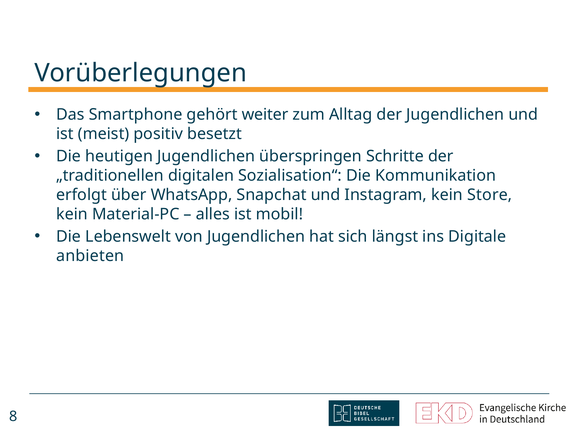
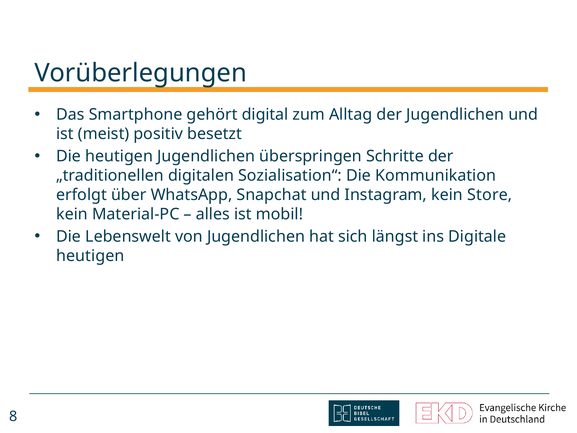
weiter: weiter -> digital (265, 115)
anbieten: anbieten -> heutigen (90, 256)
